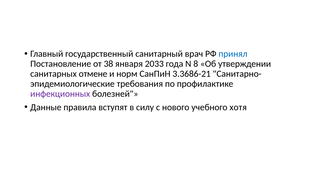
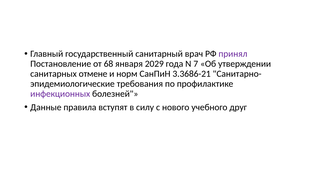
принял colour: blue -> purple (233, 54)
38: 38 -> 68 (108, 64)
2033: 2033 -> 2029 (154, 64)
8: 8 -> 7 (196, 64)
хотя: хотя -> друг (238, 108)
